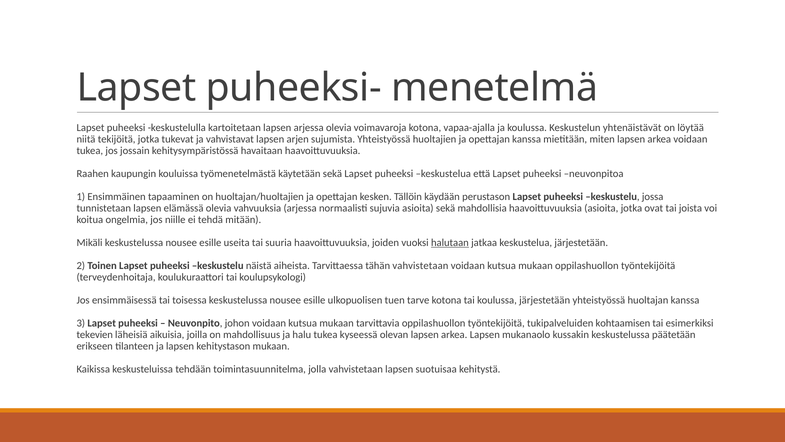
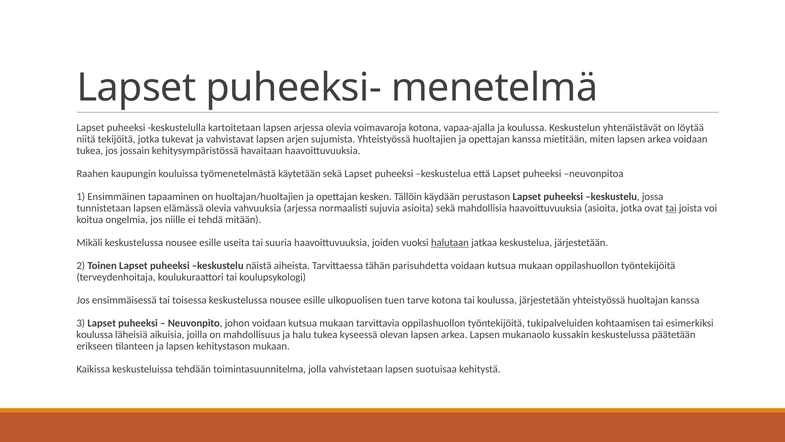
tai underline: none -> present (671, 208)
tähän vahvistetaan: vahvistetaan -> parisuhdetta (420, 265)
tekevien: tekevien -> koulussa (95, 334)
